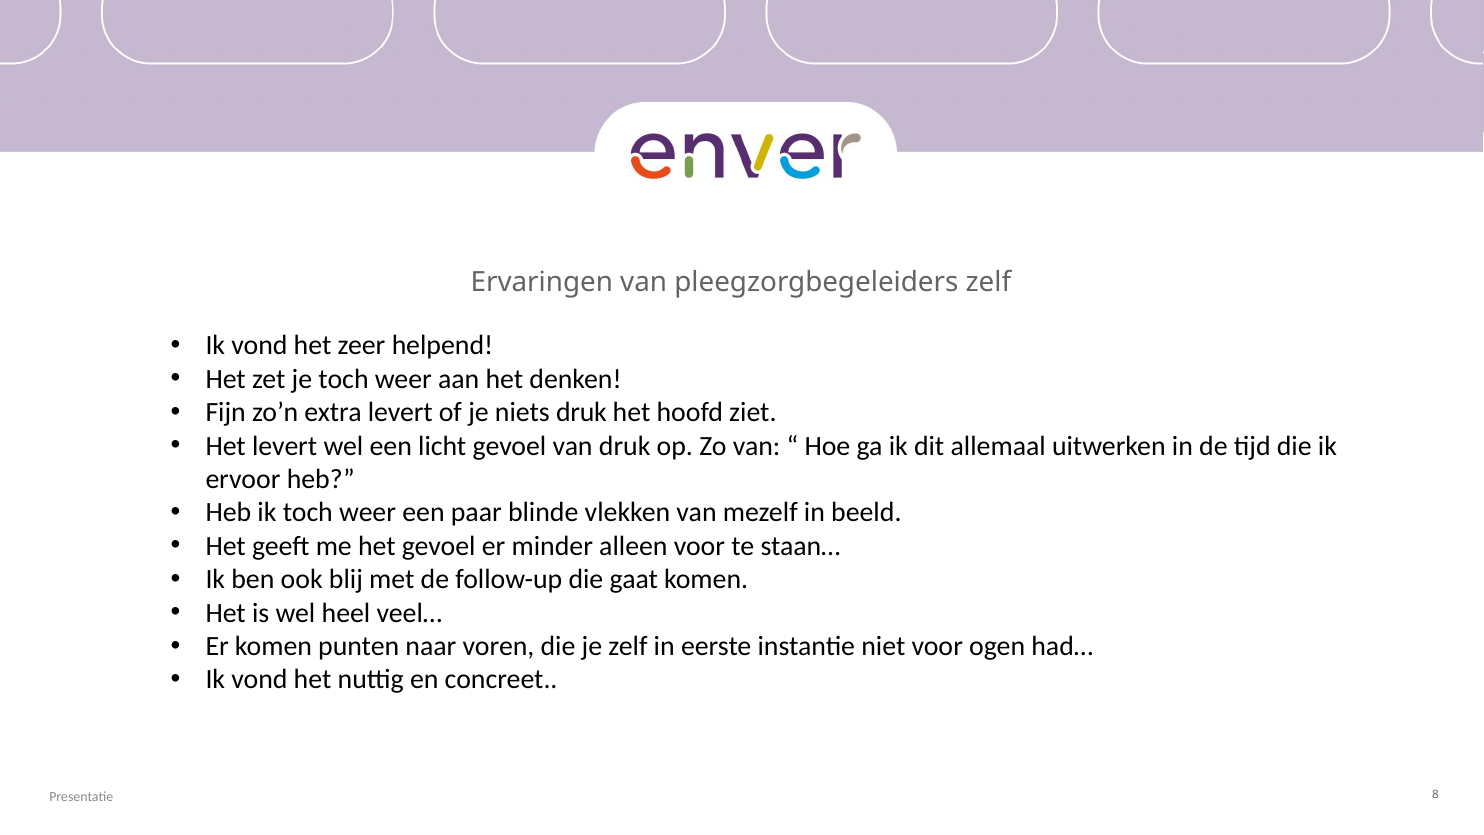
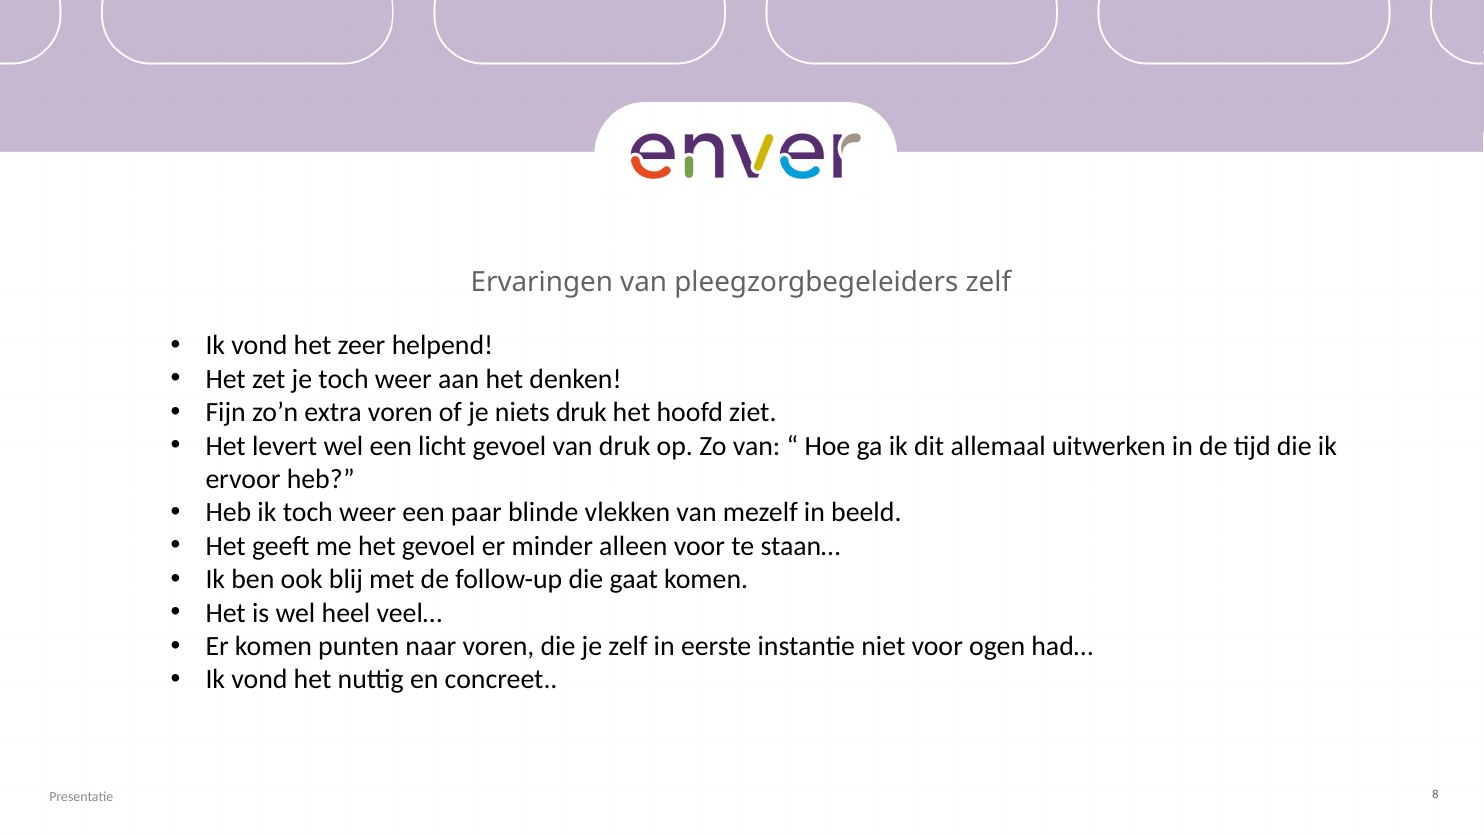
extra levert: levert -> voren (400, 412)
